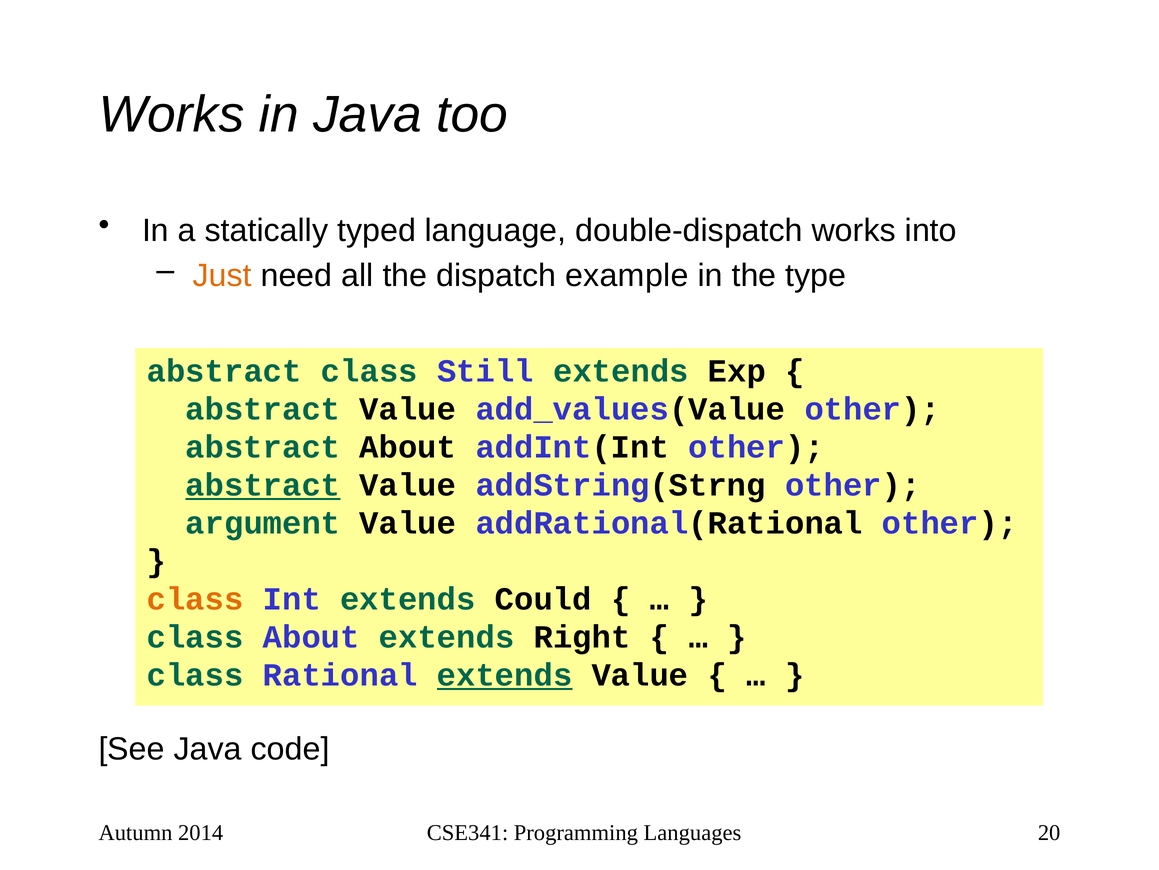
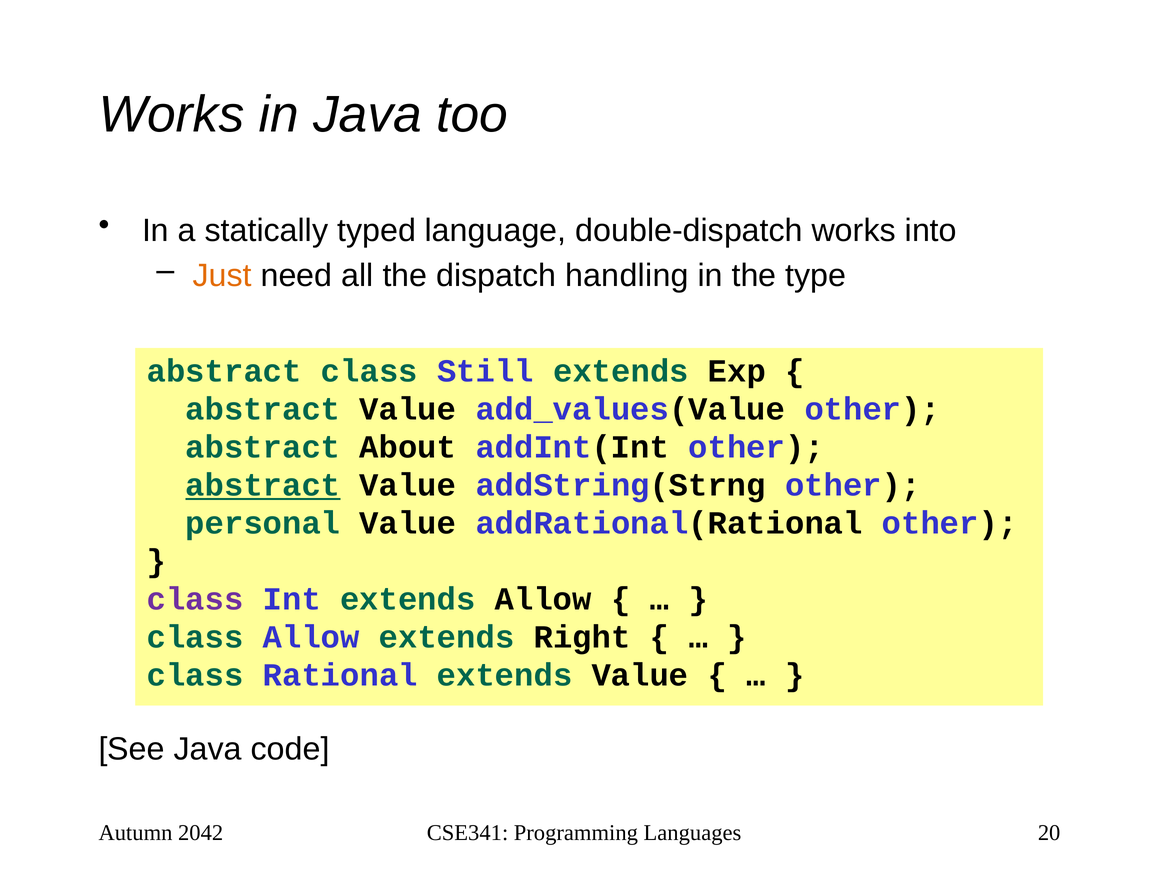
example: example -> handling (627, 275)
argument: argument -> personal (263, 523)
class colour: orange -> purple (195, 599)
extends Could: Could -> Allow (543, 599)
class About: About -> Allow (311, 637)
extends underline: present -> none (505, 675)
2014: 2014 -> 2042 (201, 832)
